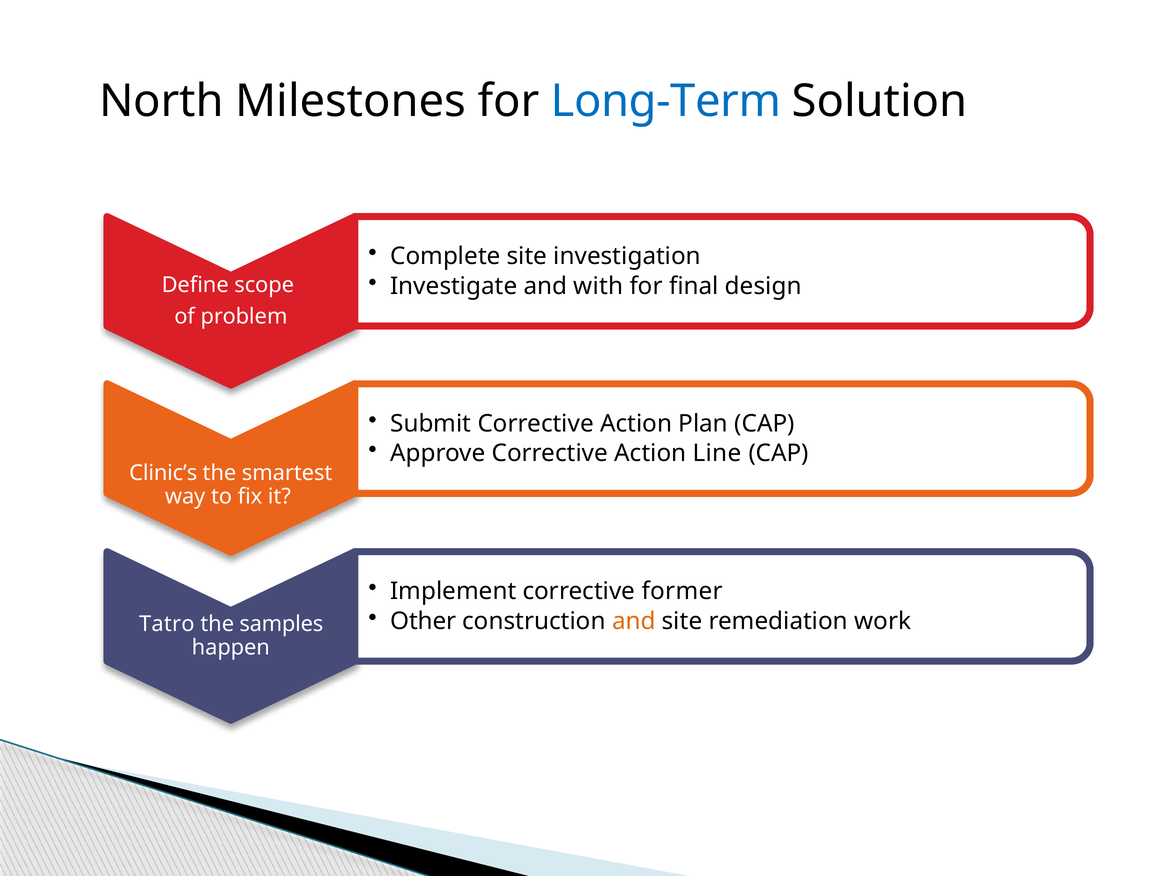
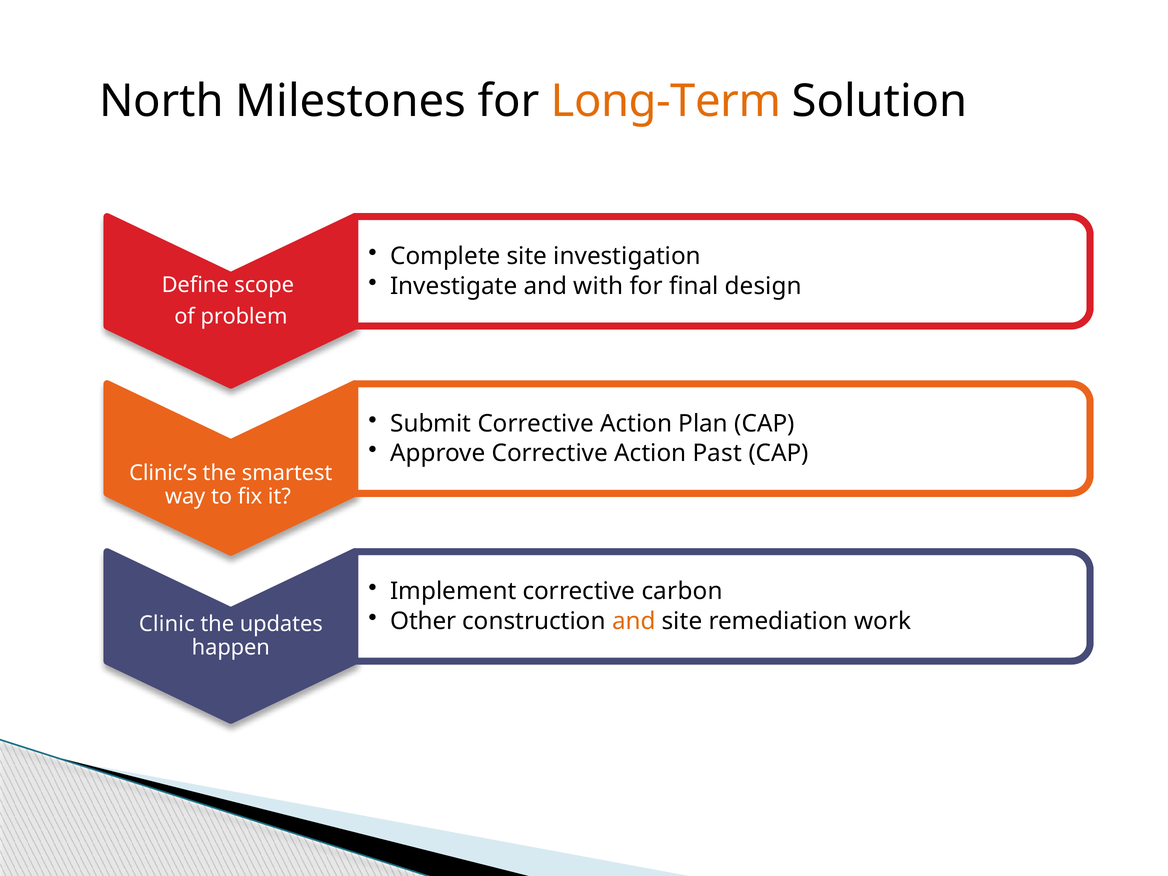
Long-Term colour: blue -> orange (666, 101)
Line: Line -> Past (717, 453)
former: former -> carbon (682, 591)
Tatro: Tatro -> Clinic (167, 624)
samples: samples -> updates (281, 624)
